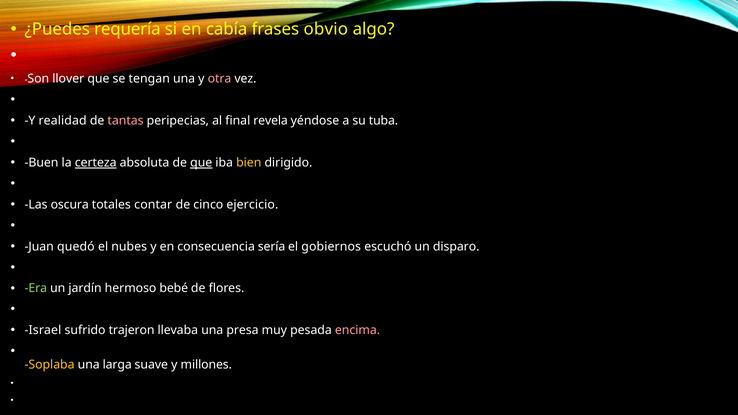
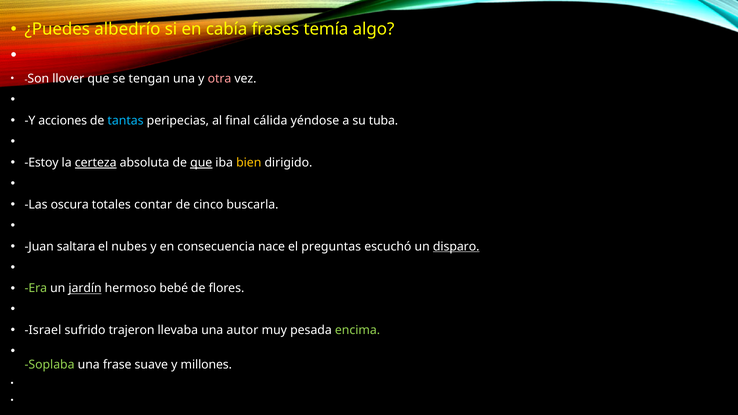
requería: requería -> albedrío (127, 29)
obvio: obvio -> temía (326, 29)
realidad: realidad -> acciones (63, 121)
tantas colour: pink -> light blue (126, 121)
revela: revela -> cálida (270, 121)
Buen: Buen -> Estoy (42, 163)
ejercicio: ejercicio -> buscarla (252, 205)
quedó: quedó -> saltara (76, 247)
sería: sería -> nace (272, 247)
gobiernos: gobiernos -> preguntas (331, 247)
disparo underline: none -> present (456, 247)
jardín underline: none -> present (85, 288)
presa: presa -> autor (242, 330)
encima colour: pink -> light green (358, 330)
Soplaba colour: yellow -> light green (50, 365)
larga: larga -> frase (117, 365)
